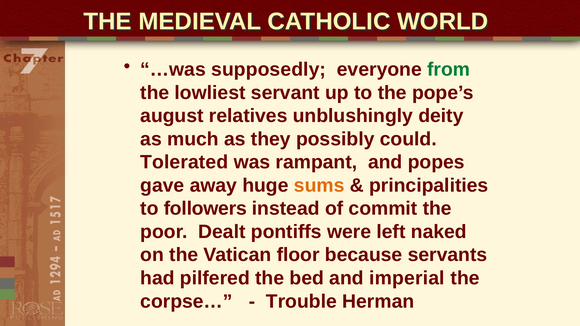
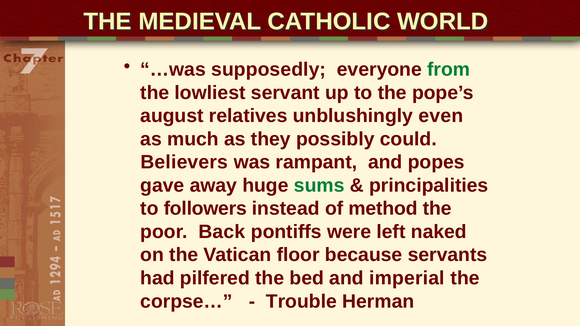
deity: deity -> even (441, 116)
Tolerated: Tolerated -> Believers (184, 162)
sums colour: orange -> green (319, 186)
commit: commit -> method (383, 209)
Dealt: Dealt -> Back (222, 232)
